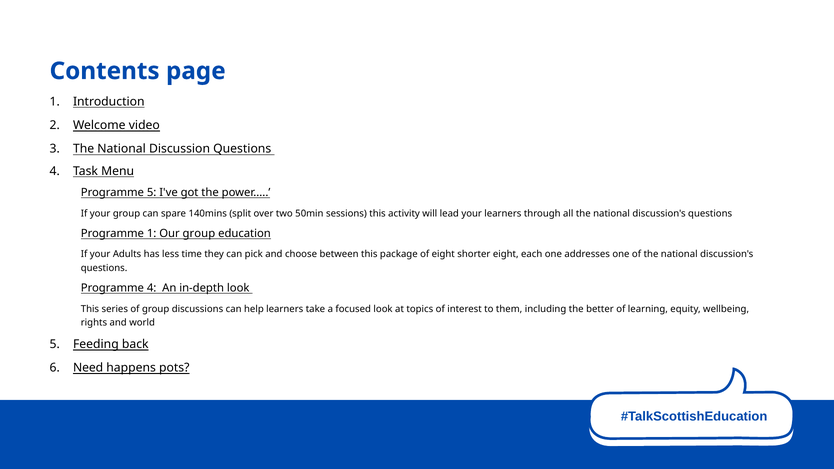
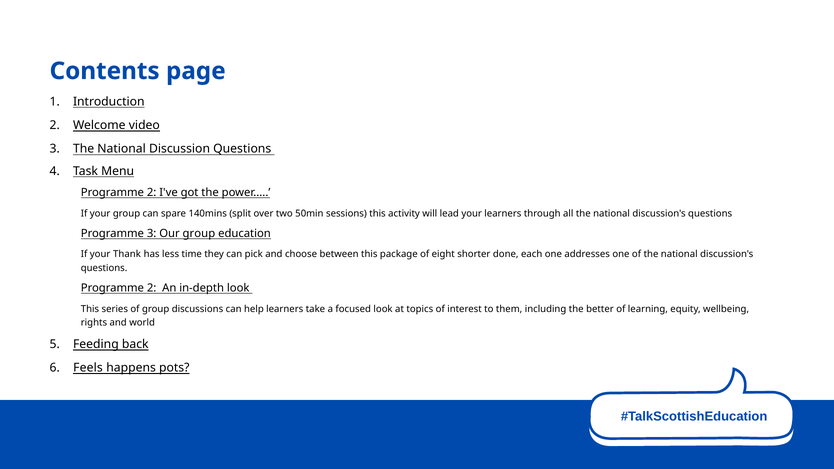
5: 5 -> 2 (152, 193)
Programme 1: 1 -> 3 (152, 234)
Adults: Adults -> Thank (127, 254)
shorter eight: eight -> done (506, 254)
4: 4 -> 2 (152, 288)
Need: Need -> Feels (88, 368)
